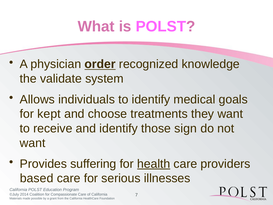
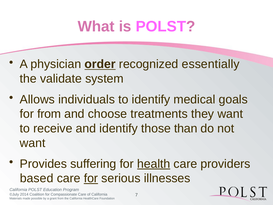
knowledge: knowledge -> essentially (211, 64)
for kept: kept -> from (49, 114)
sign: sign -> than (186, 128)
for underline: none -> present (91, 178)
